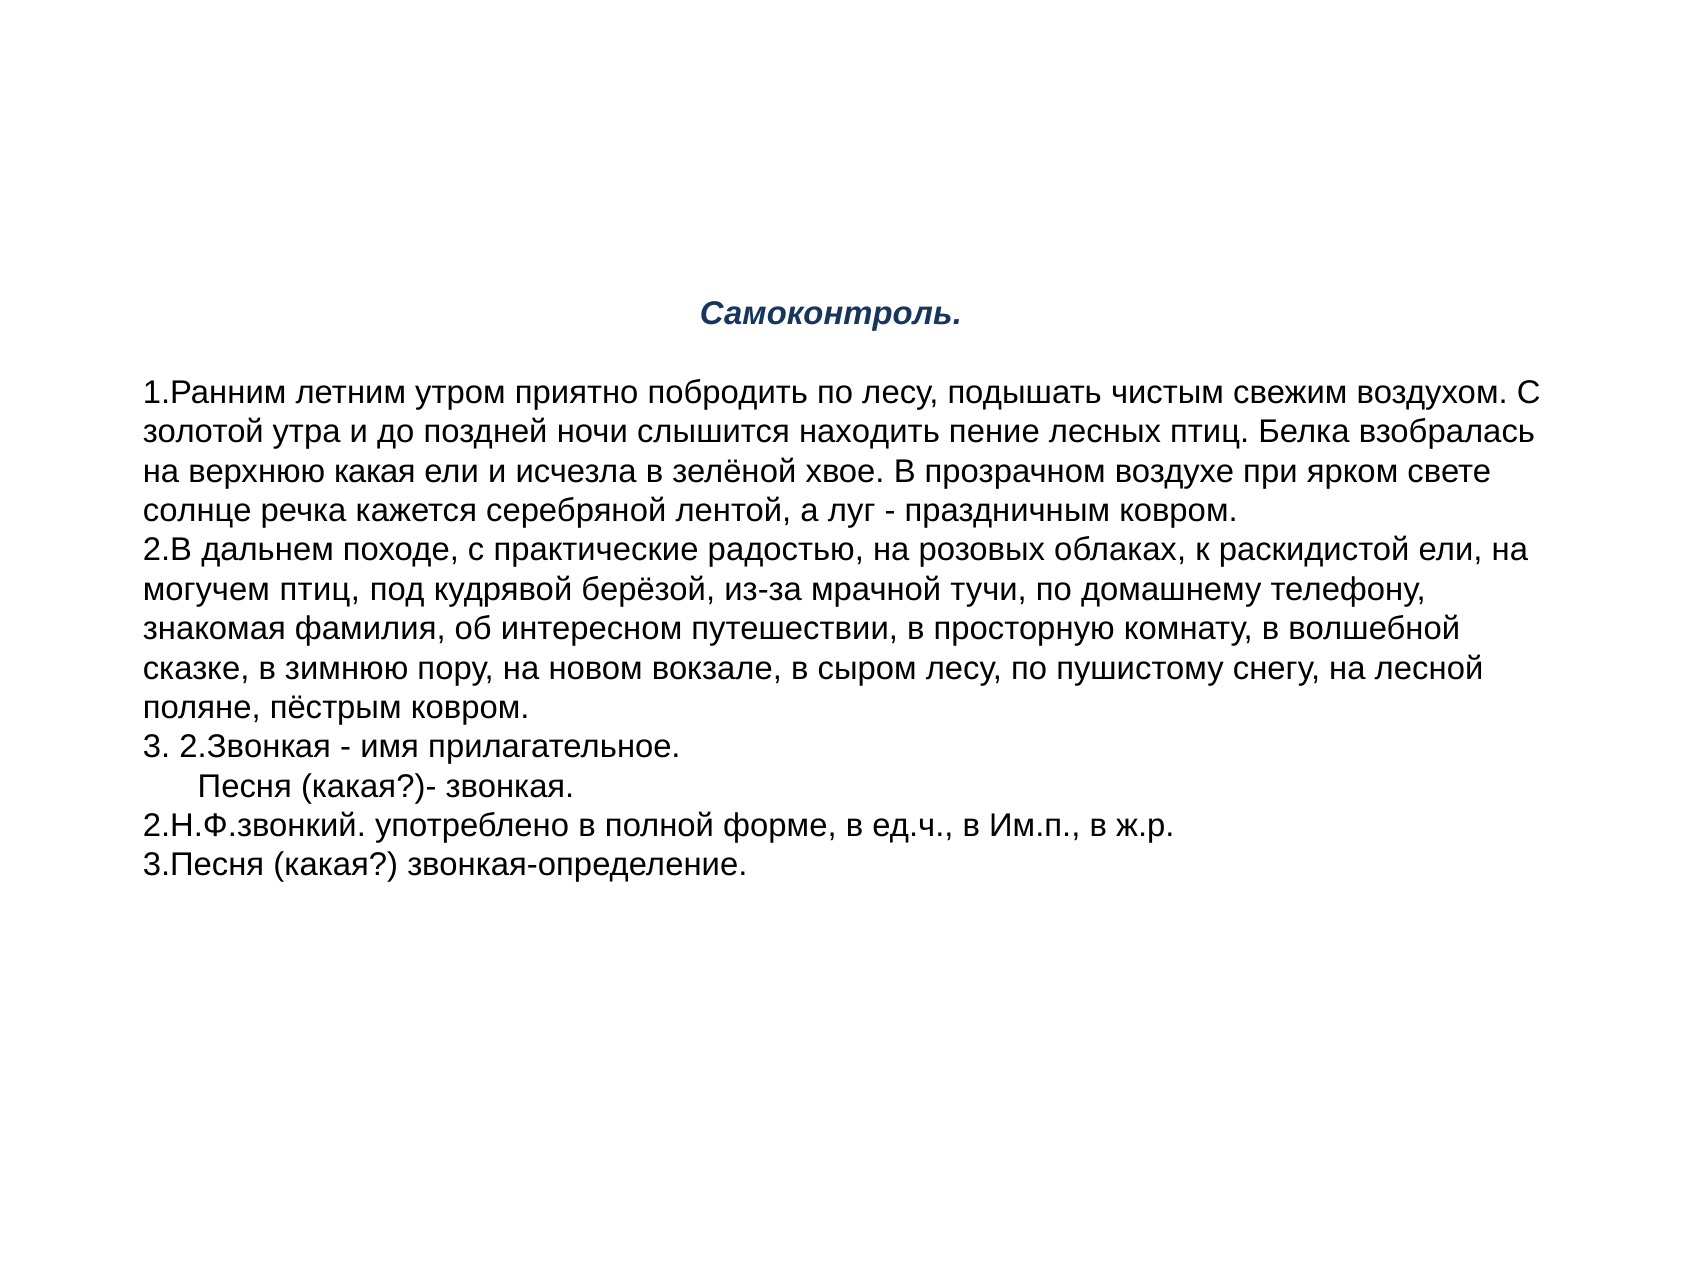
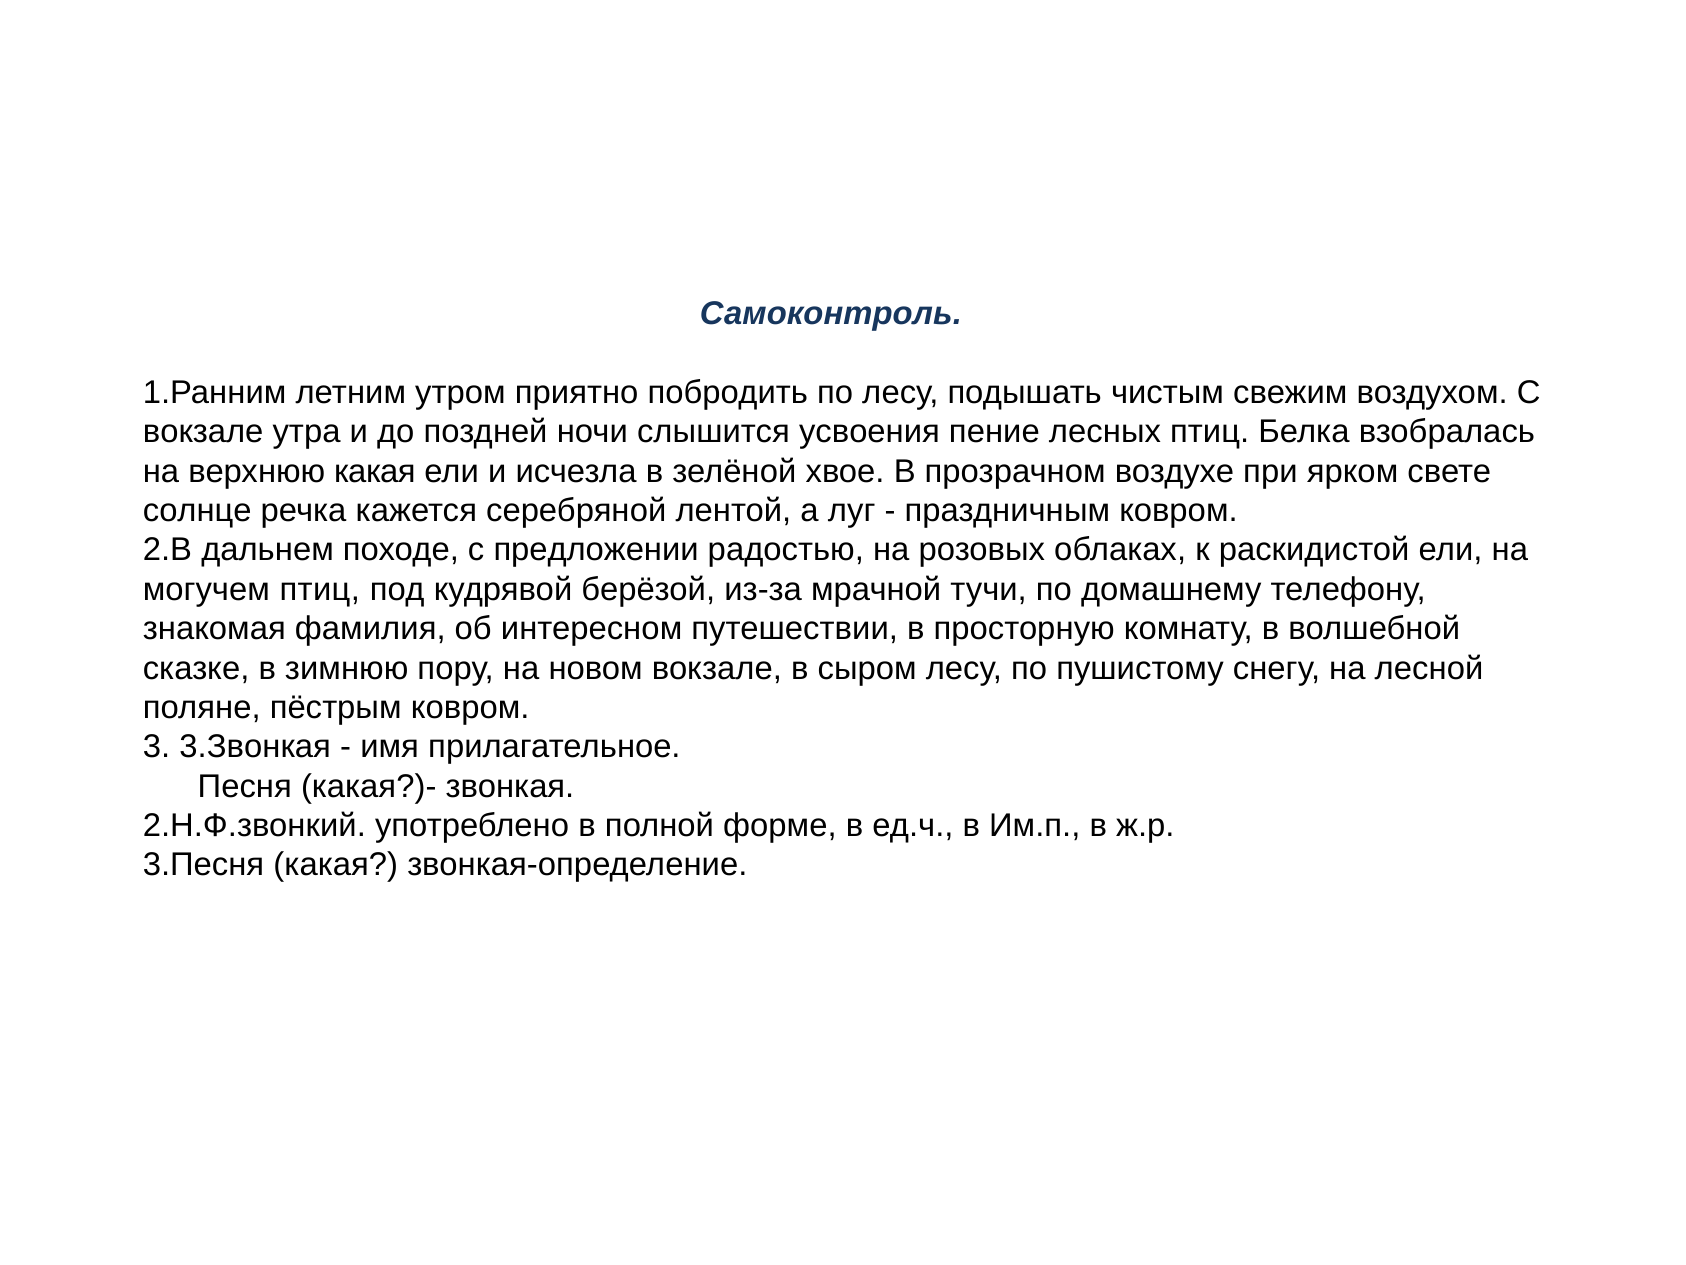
золотой: золотой -> вокзале (203, 432)
находить: находить -> усвоения (869, 432)
практические: практические -> предложении (596, 550)
2.Звонкая: 2.Звонкая -> 3.Звонкая (255, 747)
